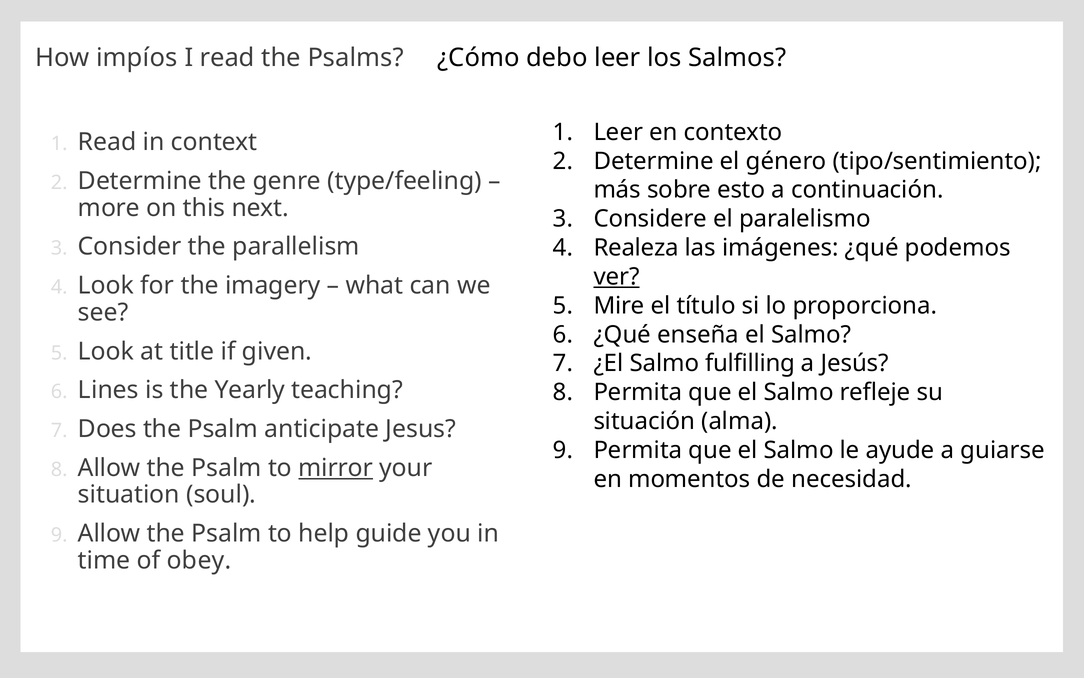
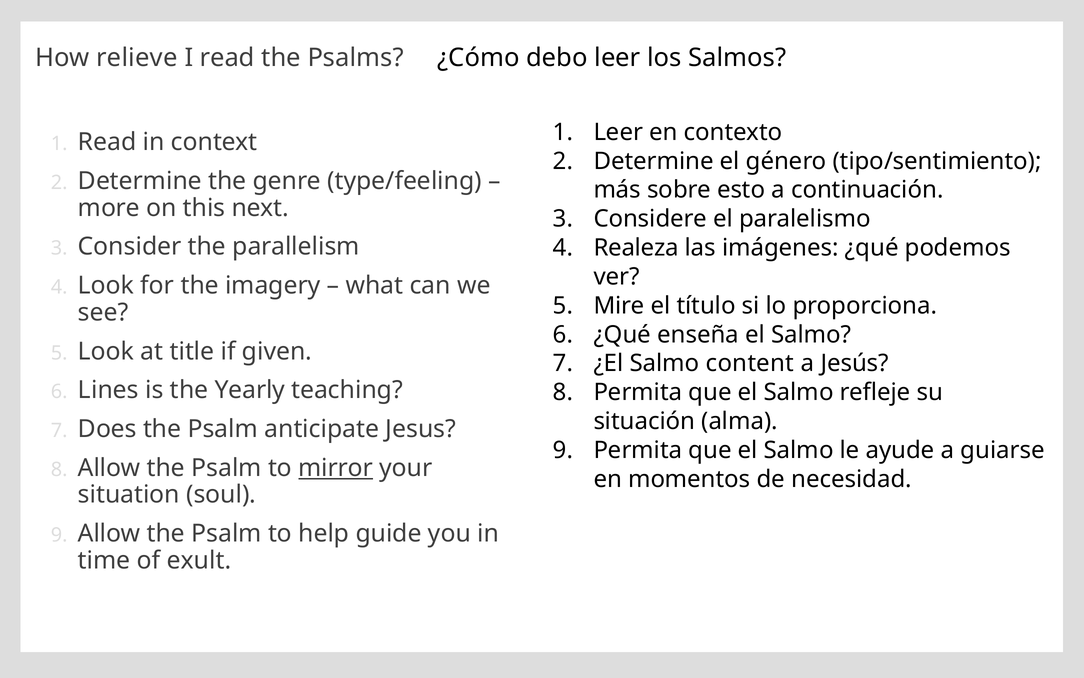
impíos: impíos -> relieve (137, 58)
ver underline: present -> none (617, 277)
fulfilling: fulfilling -> content (750, 363)
obey: obey -> exult (199, 560)
